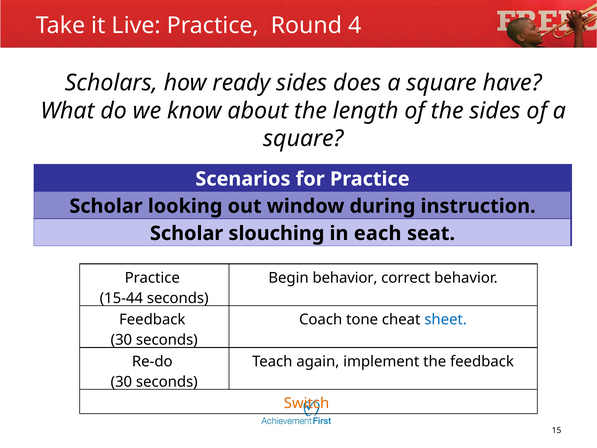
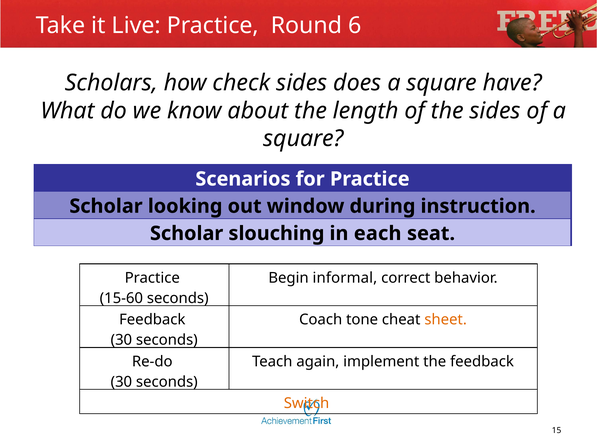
4: 4 -> 6 (355, 25)
ready: ready -> check (241, 83)
Begin behavior: behavior -> informal (345, 278)
15-44: 15-44 -> 15-60 (121, 298)
sheet colour: blue -> orange (446, 319)
